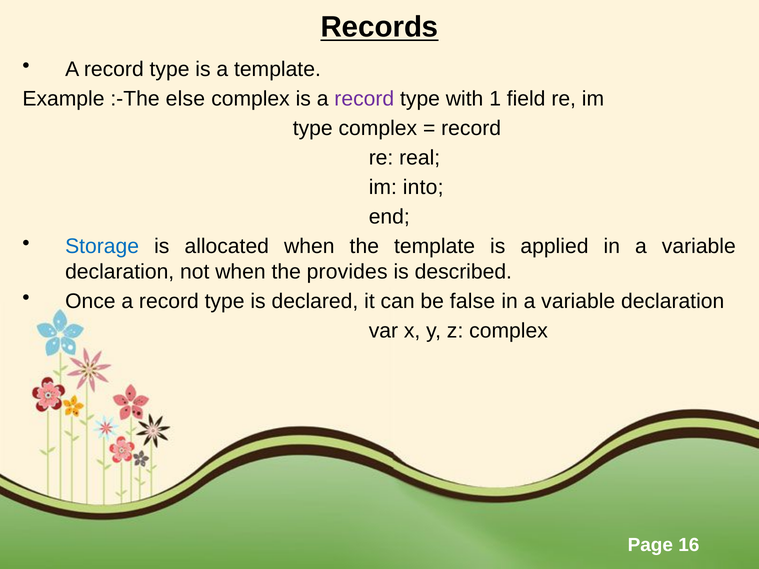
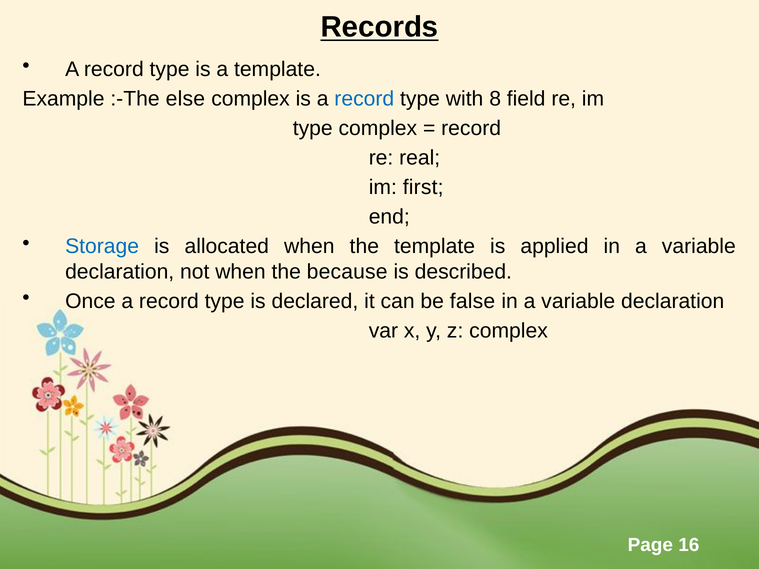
record colour: purple -> blue (364, 99)
1: 1 -> 8 (495, 99)
into: into -> first (423, 188)
provides: provides -> because (347, 272)
